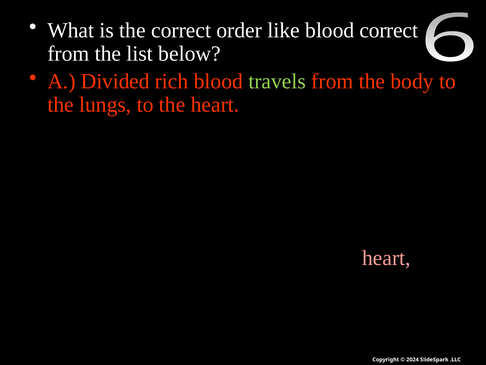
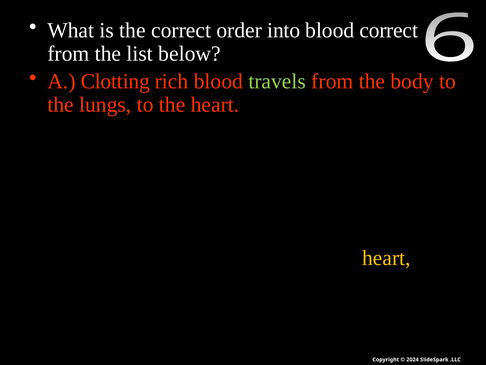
like: like -> into (284, 30)
Divided: Divided -> Clotting (115, 81)
heart colour: pink -> yellow (386, 258)
